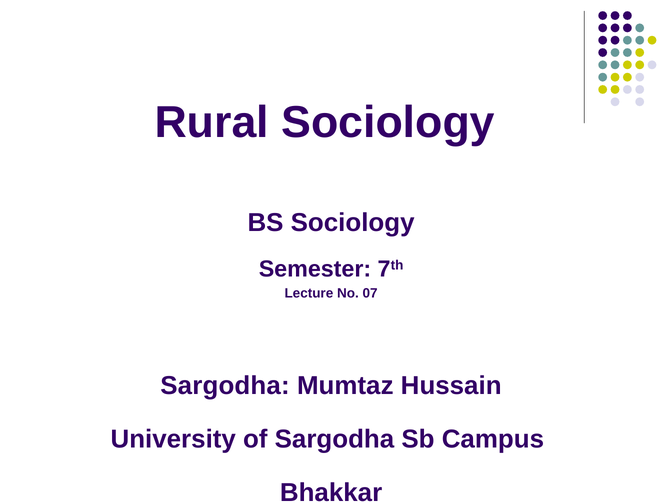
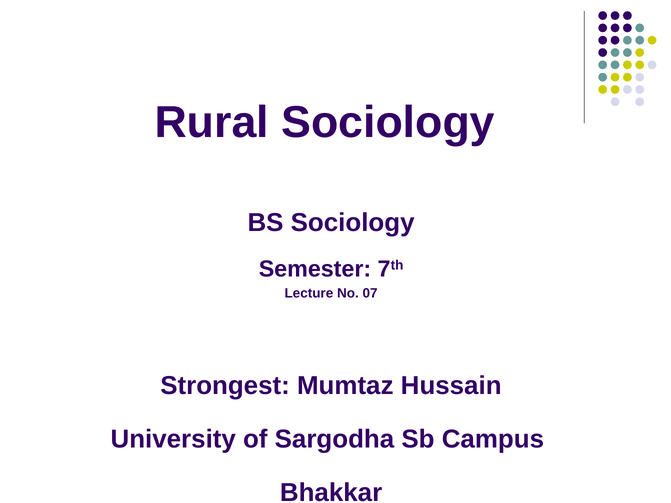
Sargodha: Sargodha -> Strongest (225, 386)
